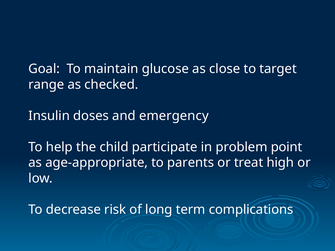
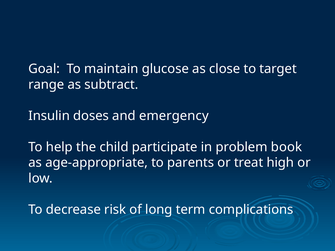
checked: checked -> subtract (111, 85)
point: point -> book (286, 147)
